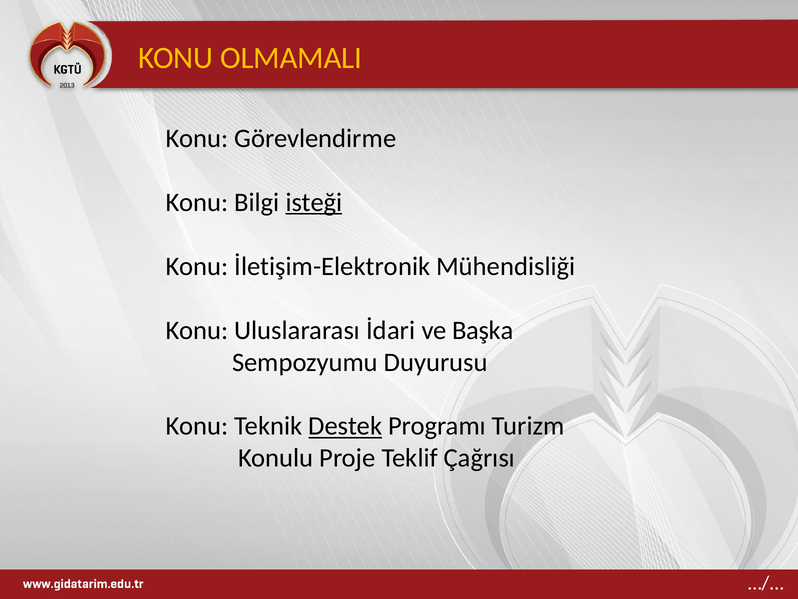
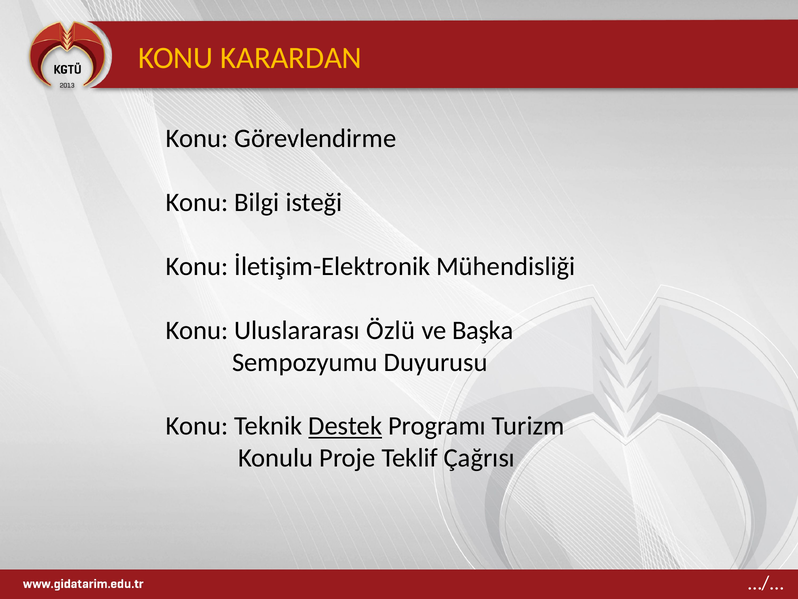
OLMAMALI: OLMAMALI -> KARARDAN (291, 58)
isteği underline: present -> none (314, 202)
İdari: İdari -> Özlü (391, 330)
